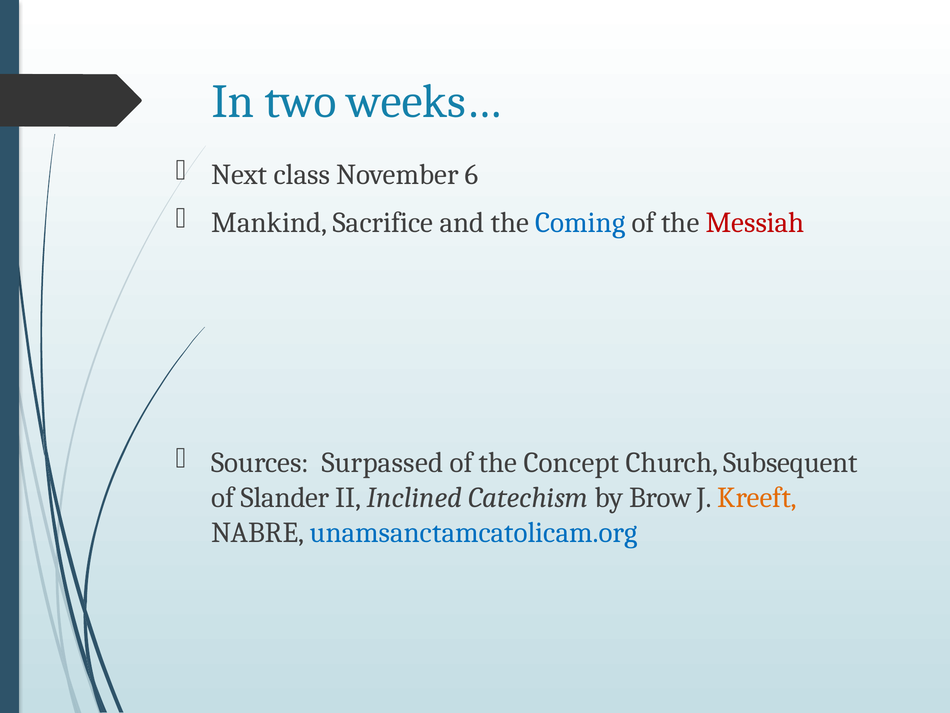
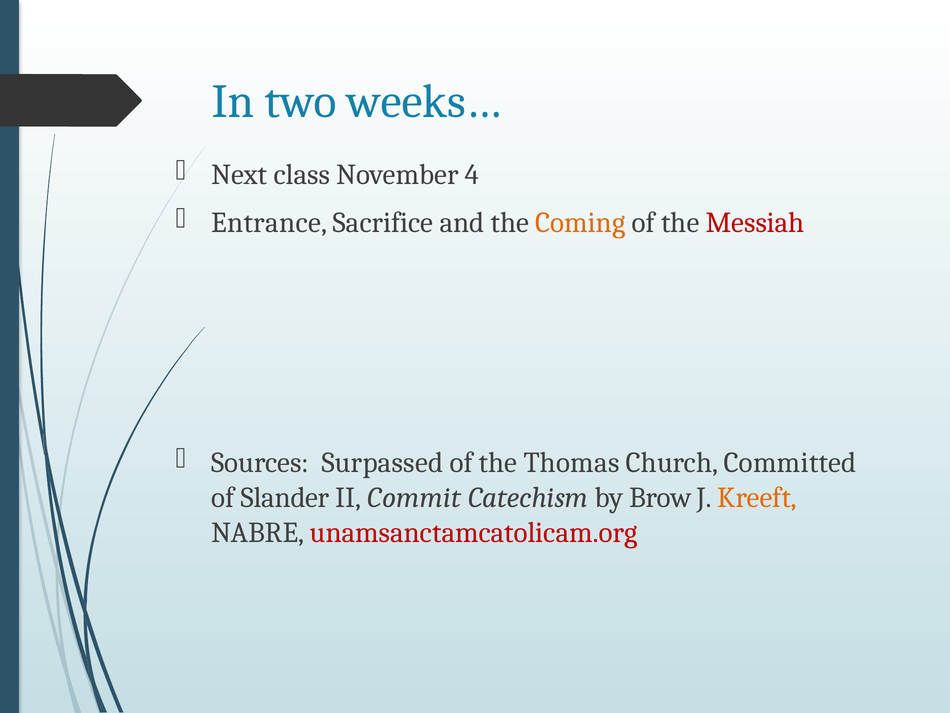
6: 6 -> 4 (472, 175)
Mankind: Mankind -> Entrance (269, 223)
Coming colour: blue -> orange (580, 223)
Concept: Concept -> Thomas (571, 463)
Subsequent: Subsequent -> Committed (790, 463)
Inclined: Inclined -> Commit (414, 497)
unamsanctamcatolicam.org colour: blue -> red (474, 532)
